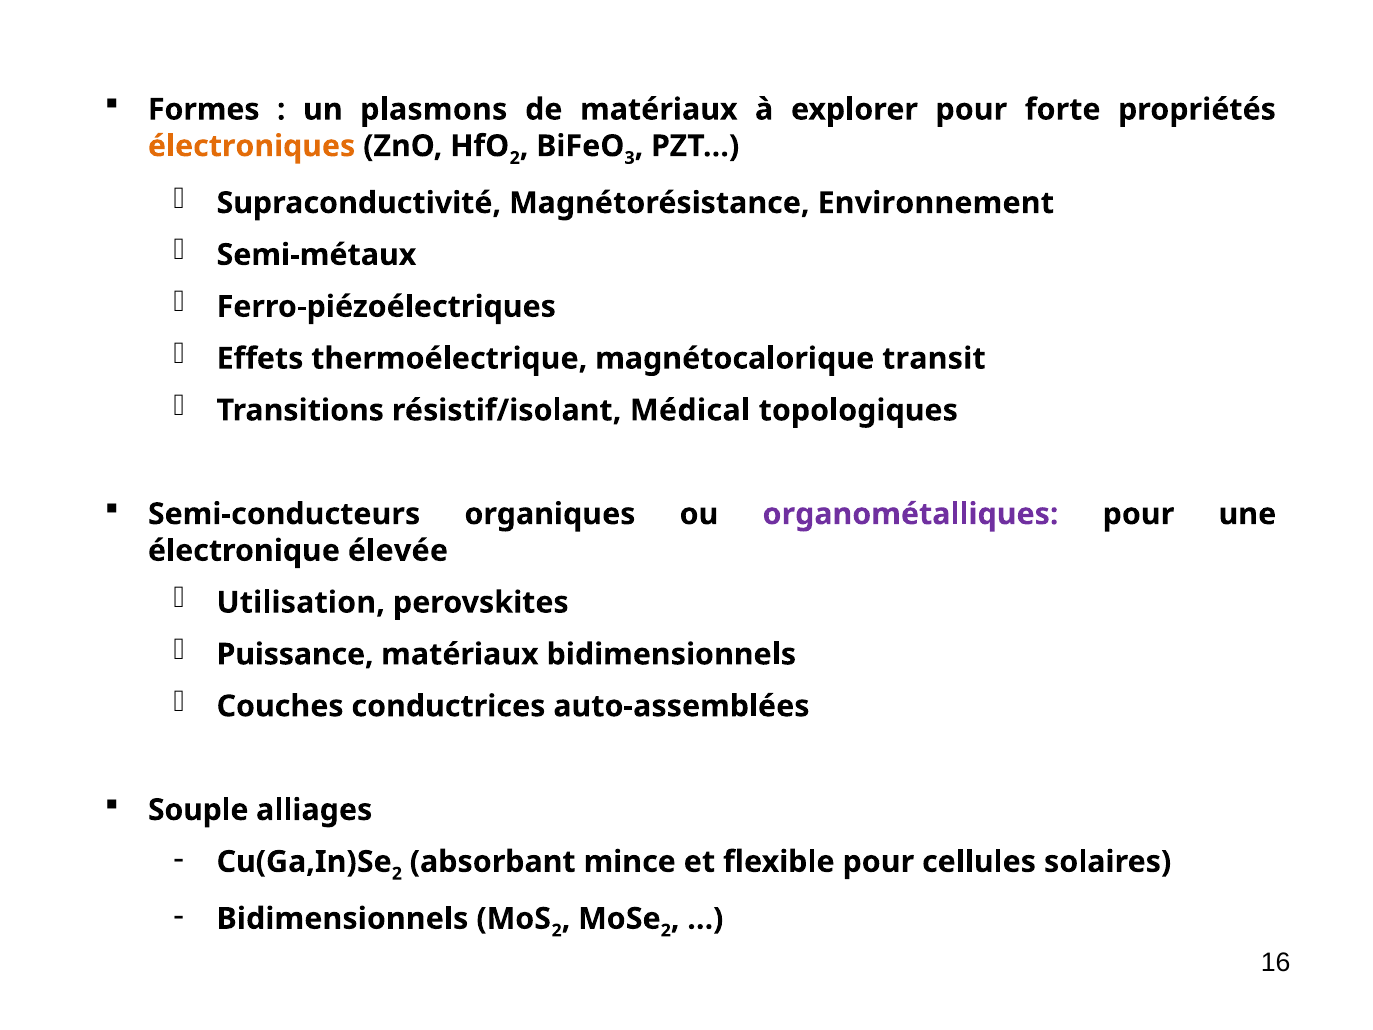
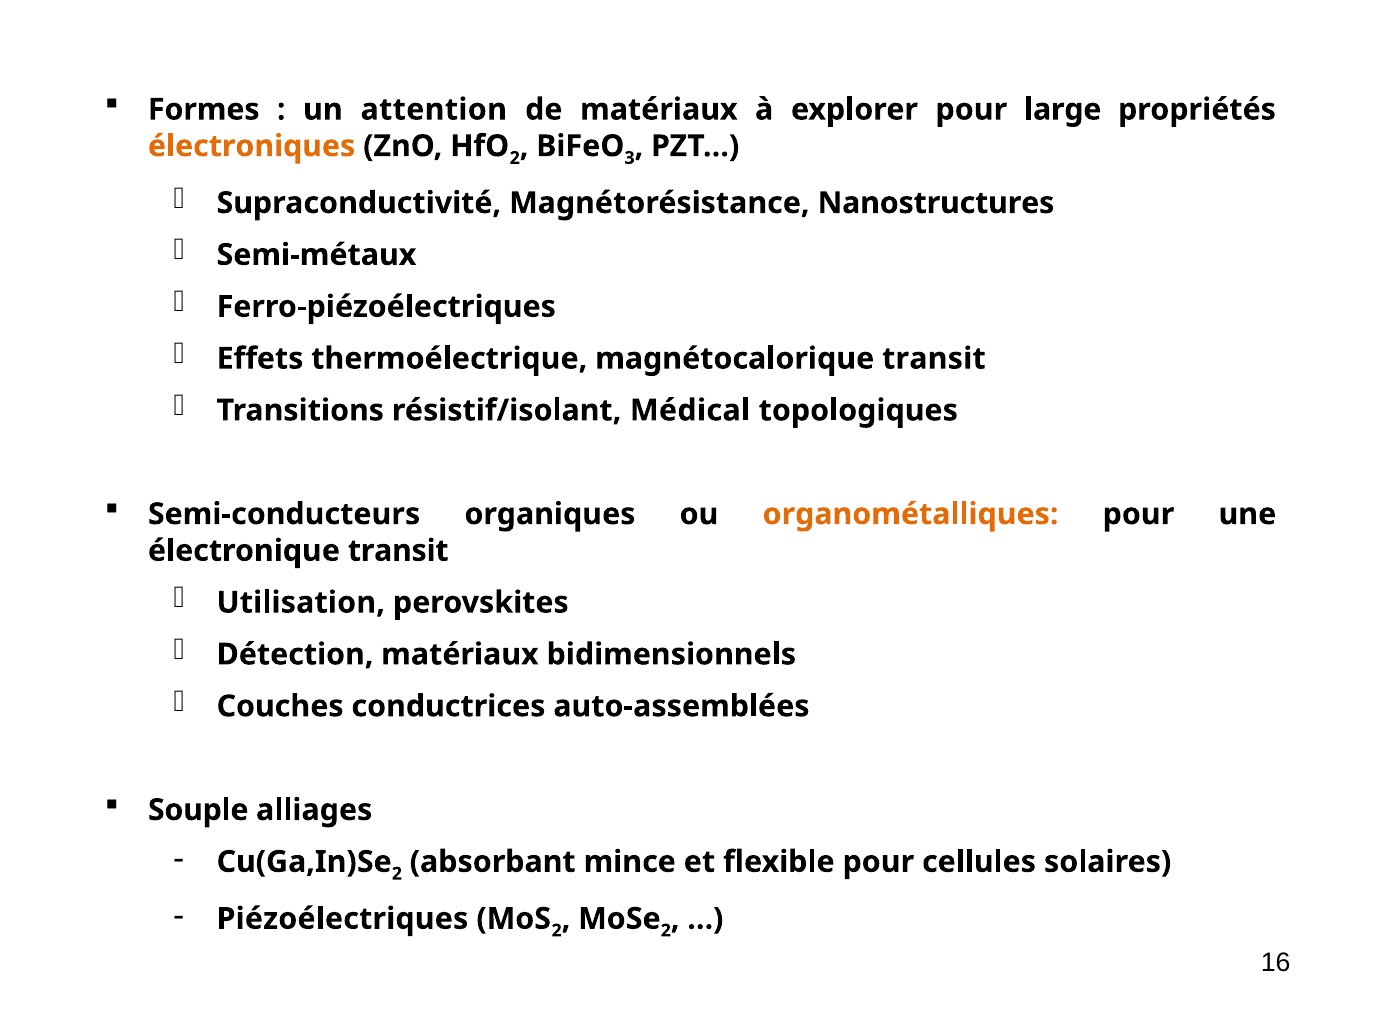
plasmons: plasmons -> attention (434, 110)
forte: forte -> large (1063, 110)
Environnement: Environnement -> Nanostructures (936, 203)
organométalliques colour: purple -> orange (910, 514)
électronique élevée: élevée -> transit (398, 551)
Puissance: Puissance -> Détection (295, 654)
Bidimensionnels: Bidimensionnels -> Piézoélectriques (342, 918)
